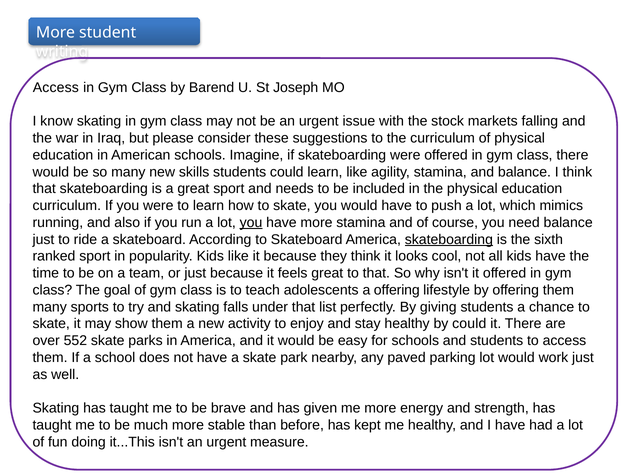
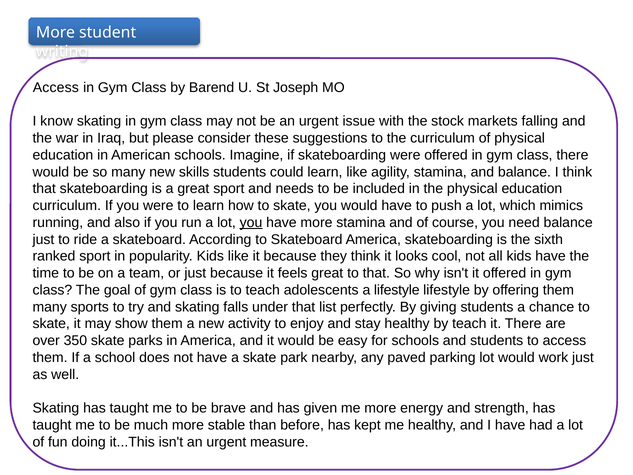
skateboarding underline: present -> none (449, 239)
a offering: offering -> lifestyle (397, 290)
by could: could -> teach (469, 324)
552: 552 -> 350 (75, 340)
